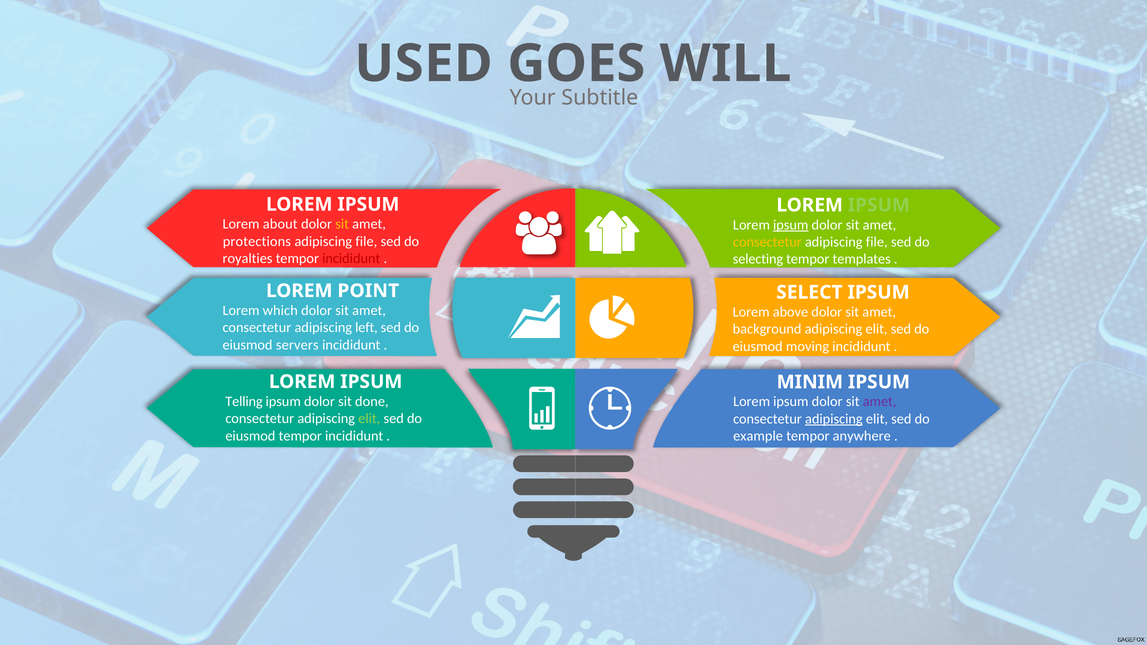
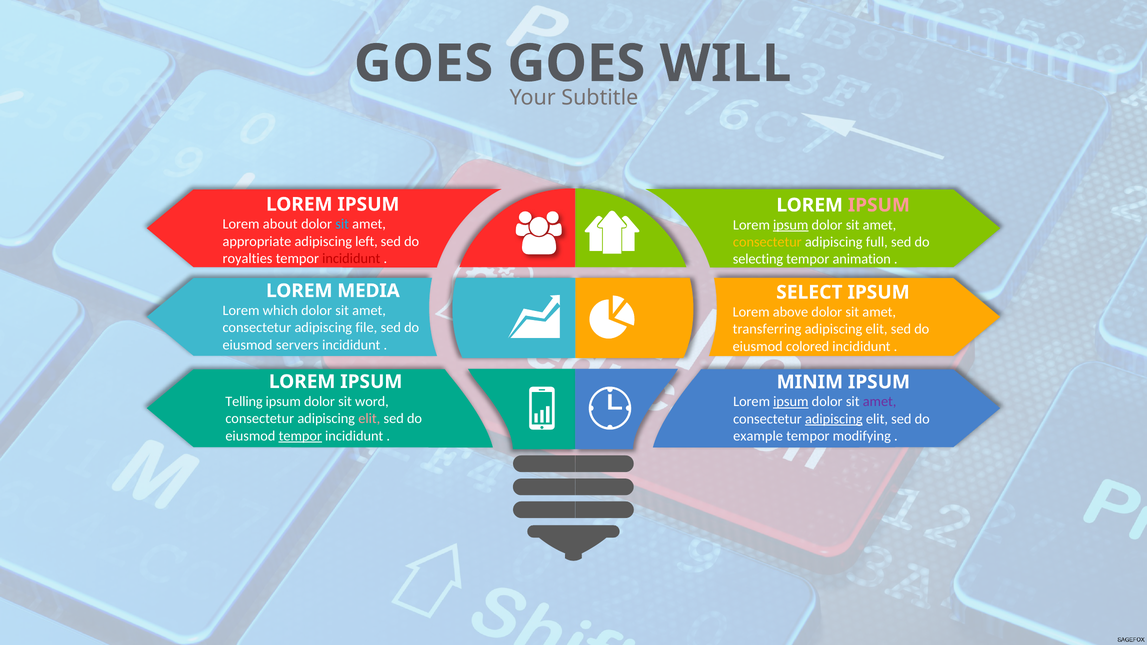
USED: USED -> GOES (424, 64)
IPSUM colour: light green -> pink (879, 205)
sit colour: yellow -> light blue (342, 224)
protections: protections -> appropriate (257, 241)
file: file -> left (366, 241)
file: file -> full (877, 242)
templates: templates -> animation (862, 259)
POINT: POINT -> MEDIA (369, 291)
left: left -> file (366, 328)
background: background -> transferring (767, 329)
moving: moving -> colored (808, 347)
done: done -> word (372, 402)
ipsum underline: none -> present (791, 402)
elit colour: light green -> pink (369, 419)
tempor underline: none -> present (300, 436)
anywhere: anywhere -> modifying (862, 436)
